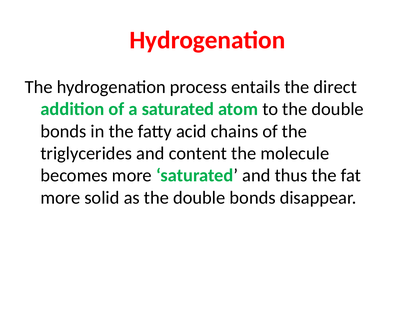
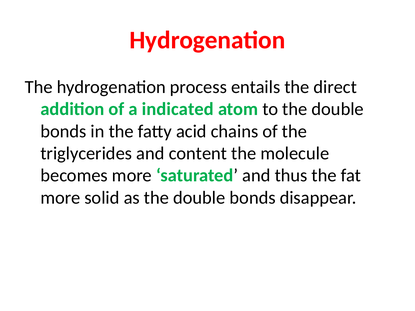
a saturated: saturated -> indicated (178, 109)
